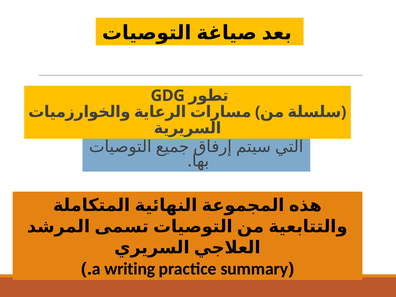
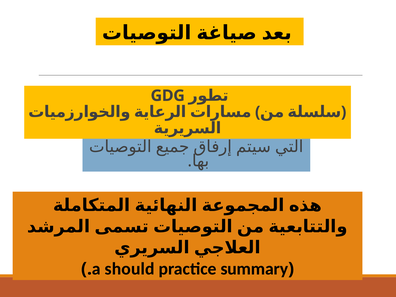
writing: writing -> should (130, 269)
